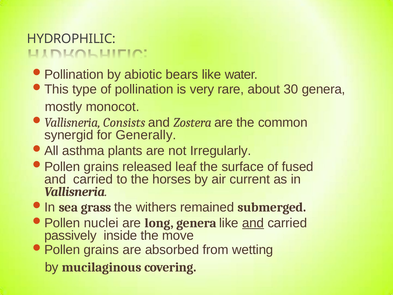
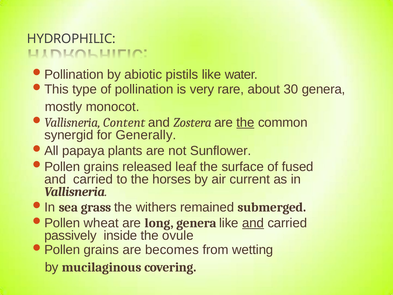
bears: bears -> pistils (182, 74)
Consists: Consists -> Content (124, 122)
the underline: none -> present (245, 122)
asthma: asthma -> papaya (83, 151)
Irregularly: Irregularly -> Sunflower (221, 151)
nuclei: nuclei -> wheat (101, 223)
move: move -> ovule (178, 235)
absorbed: absorbed -> becomes (172, 250)
